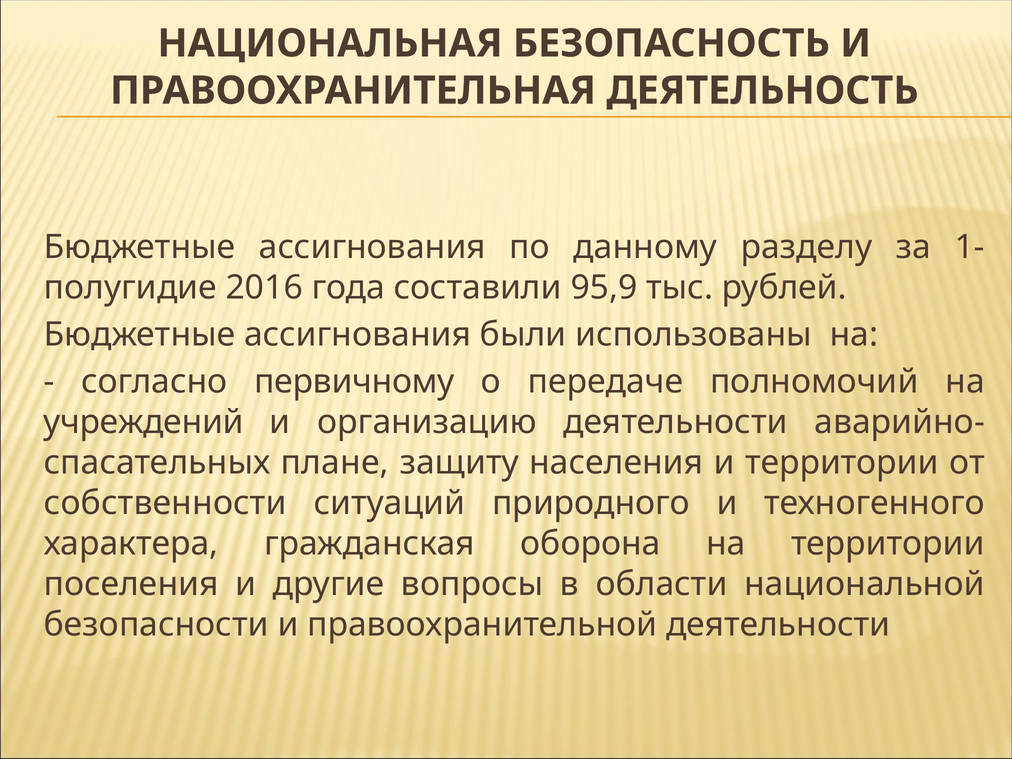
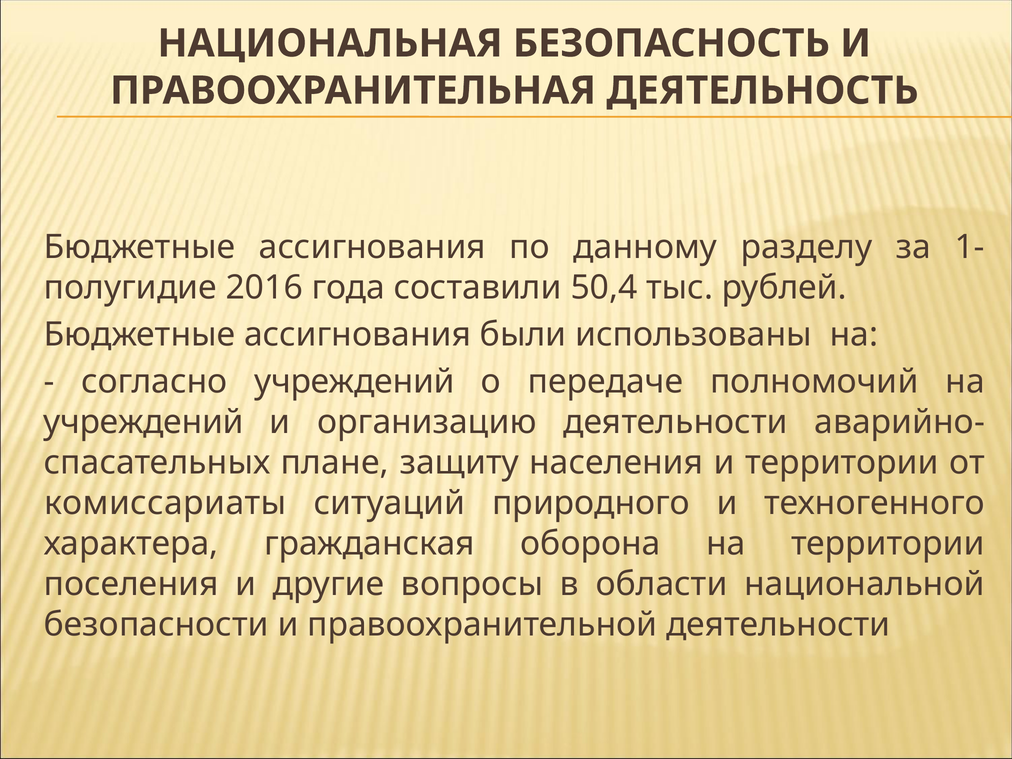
95,9: 95,9 -> 50,4 (604, 287)
согласно первичному: первичному -> учреждений (354, 382)
собственности: собственности -> комиссариаты (165, 503)
